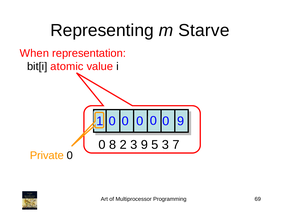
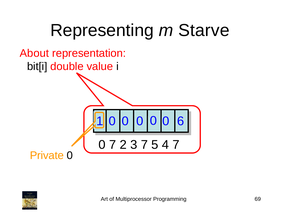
When: When -> About (34, 53)
atomic: atomic -> double (67, 67)
0 9: 9 -> 6 (181, 122)
0 8: 8 -> 7 (113, 145)
3 9: 9 -> 7 (144, 145)
5 3: 3 -> 4 (165, 145)
